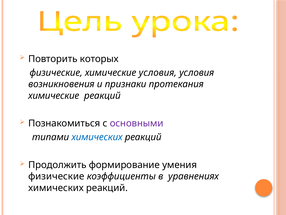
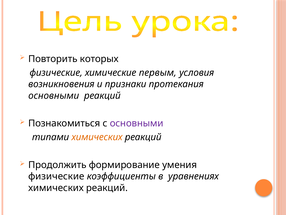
химические условия: условия -> первым (158, 73)
химические: химические -> основными (54, 95)
химических colour: blue -> orange (97, 137)
